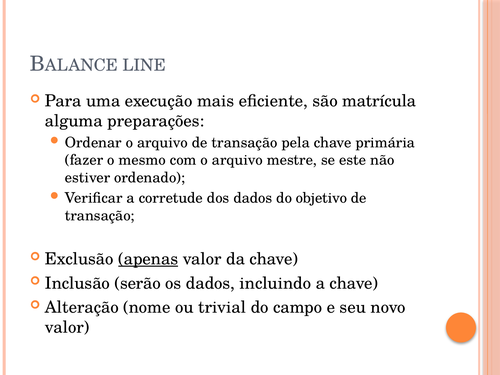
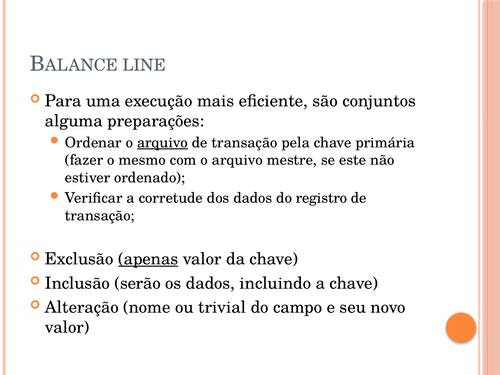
matrícula: matrícula -> conjuntos (379, 101)
arquivo underline: none -> present (163, 143)
objetivo: objetivo -> registro (321, 198)
